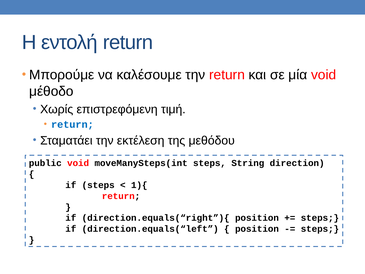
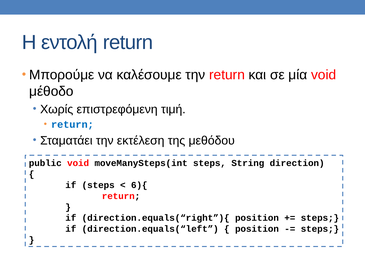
1){: 1){ -> 6){ (139, 185)
